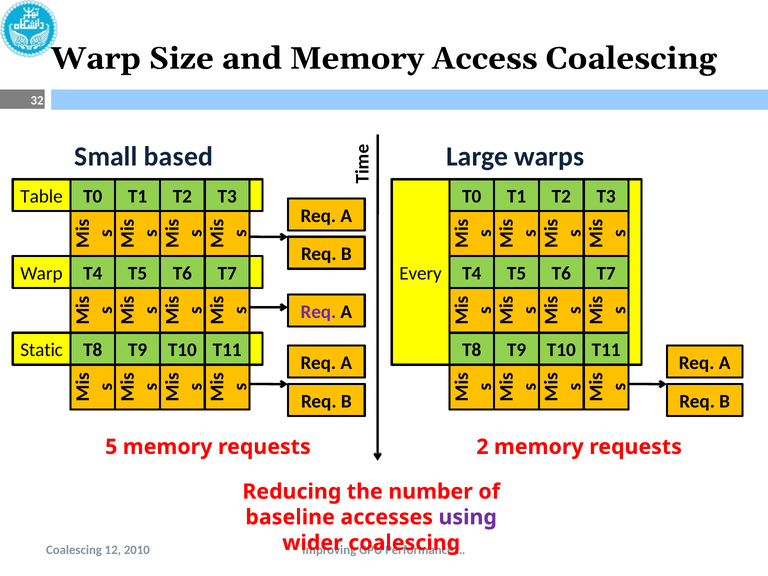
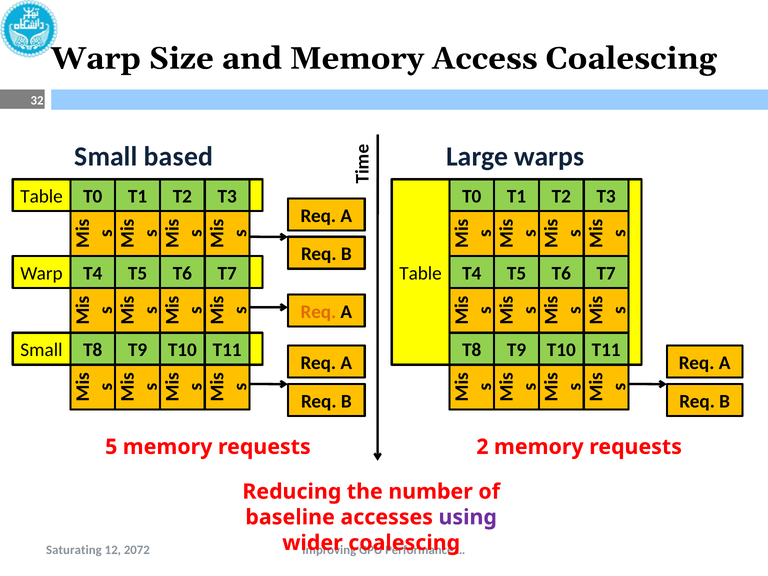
Every: Every -> Table (421, 273)
Req colour: purple -> orange (318, 312)
Static: Static -> Small (41, 350)
Coalescing: Coalescing -> Saturating (74, 550)
2010: 2010 -> 2072 (137, 550)
